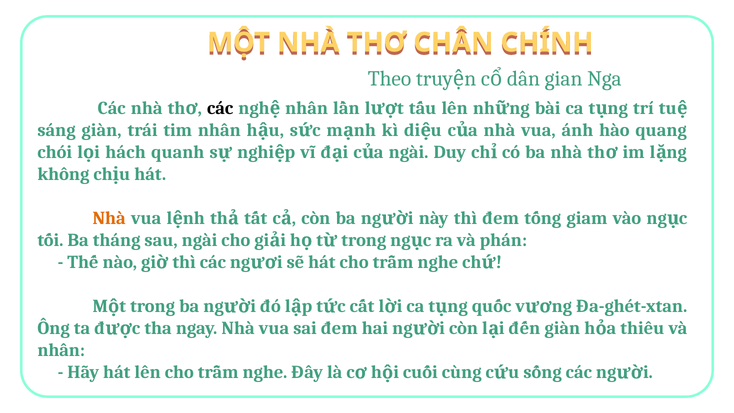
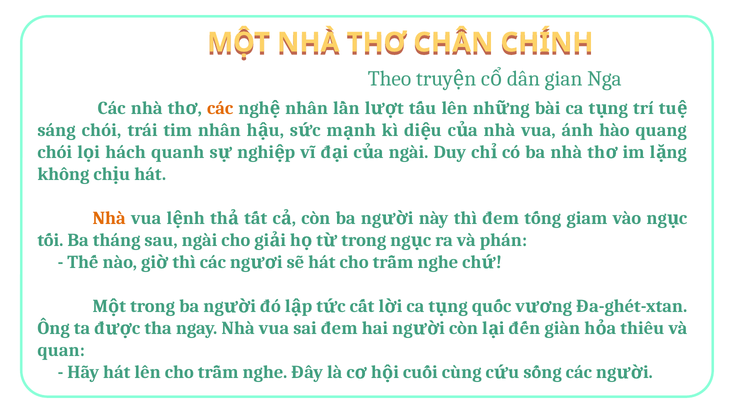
các colour: black -> orange (220, 108)
sáng giàn: giàn -> chói (101, 130)
nhân: nhân -> quan (61, 350)
